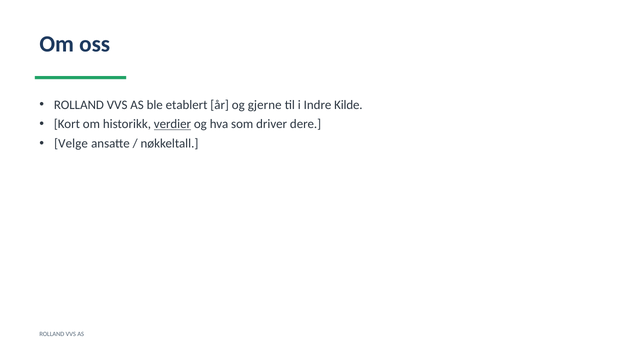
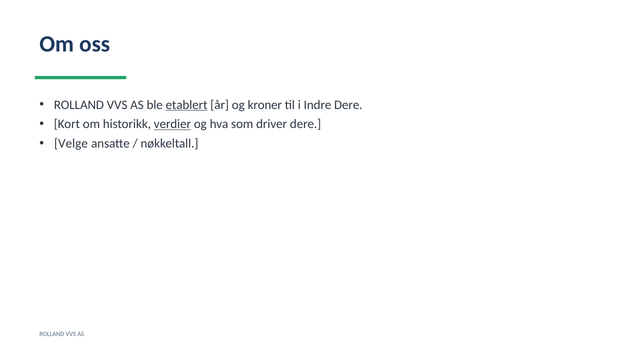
etablert underline: none -> present (187, 105)
gjerne: gjerne -> kroner (265, 105)
Indre Kilde: Kilde -> Dere (348, 105)
